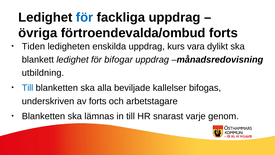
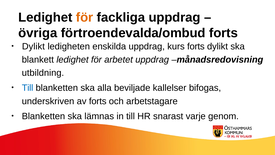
för colour: blue -> orange (85, 17)
Tiden: Tiden -> Dylikt (33, 46)
kurs vara: vara -> forts (196, 46)
bifogar: bifogar -> arbetet (119, 60)
